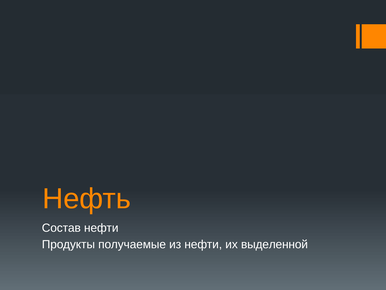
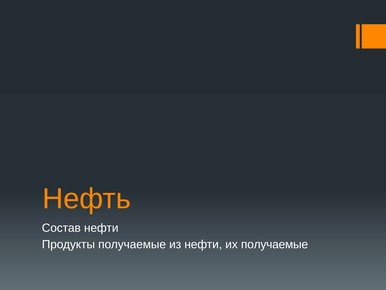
их выделенной: выделенной -> получаемые (275, 244)
